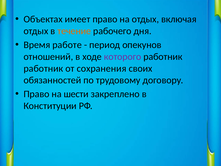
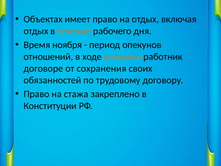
работе: работе -> ноября (67, 45)
которого colour: purple -> orange (123, 57)
работник: работник -> договоре (43, 68)
шести: шести -> стажа (76, 94)
